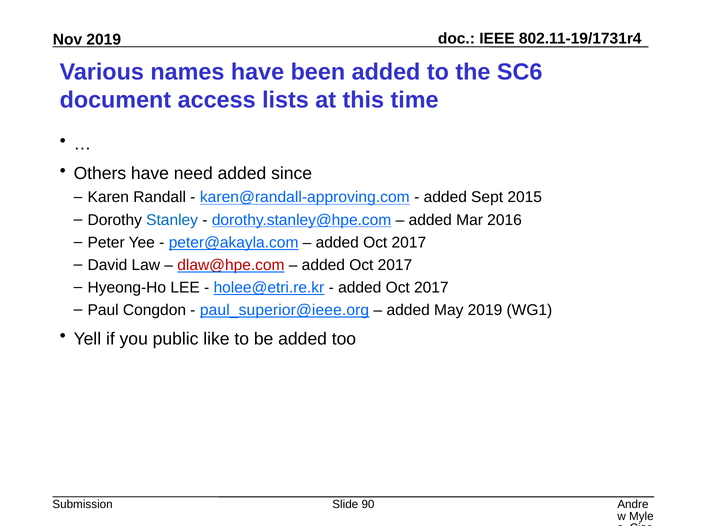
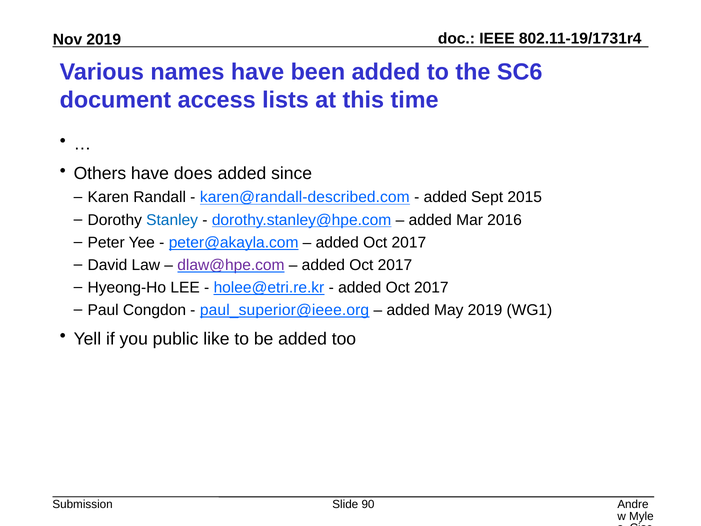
need: need -> does (193, 174)
karen@randall-approving.com: karen@randall-approving.com -> karen@randall-described.com (305, 197)
dlaw@hpe.com colour: red -> purple (231, 265)
